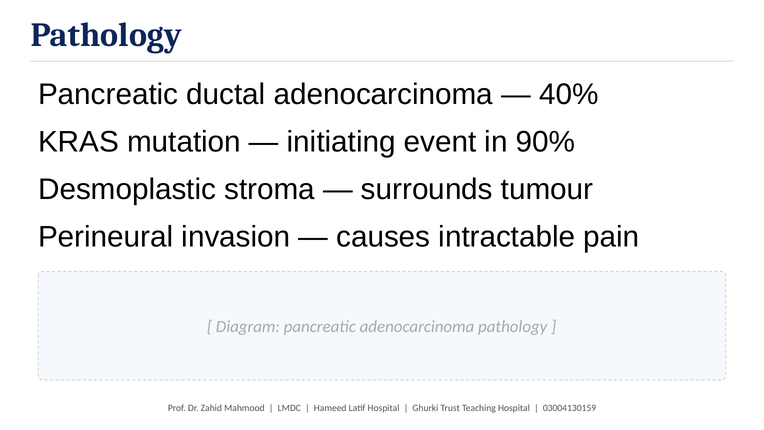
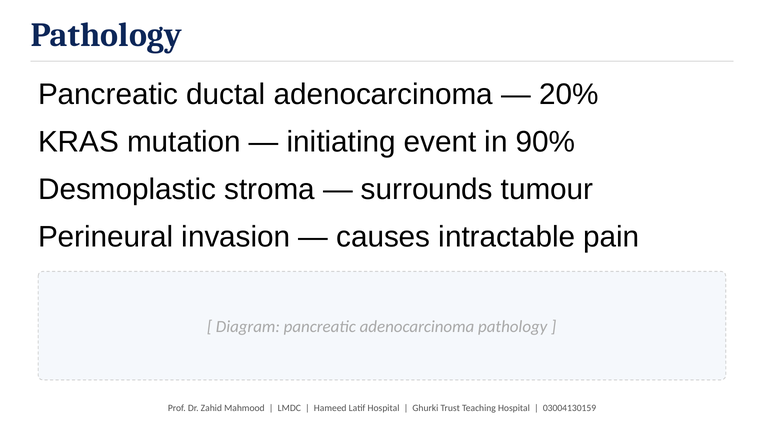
40%: 40% -> 20% (569, 95)
